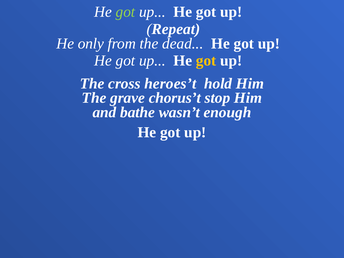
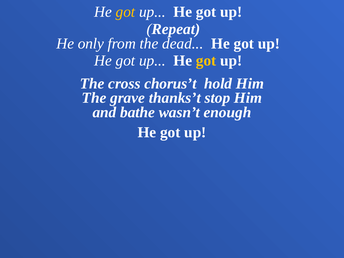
got colour: light green -> yellow (125, 12)
heroes’t: heroes’t -> chorus’t (170, 84)
chorus’t: chorus’t -> thanks’t (175, 98)
